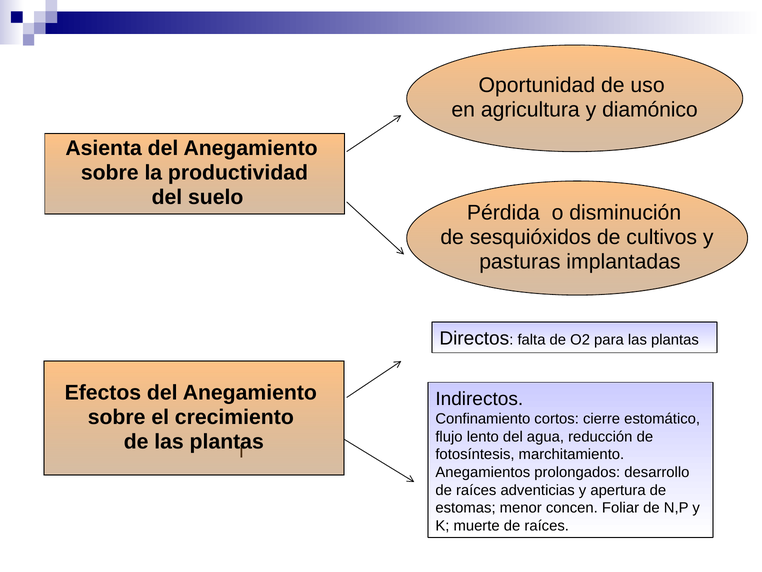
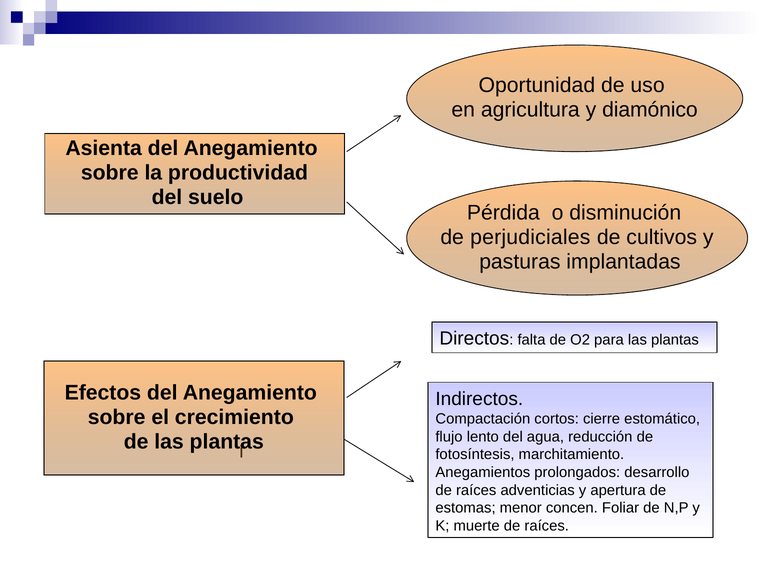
sesquióxidos: sesquióxidos -> perjudiciales (530, 237)
Confinamiento: Confinamiento -> Compactación (483, 419)
